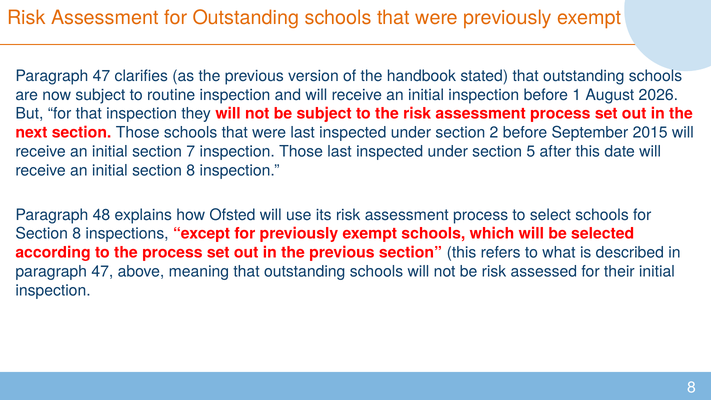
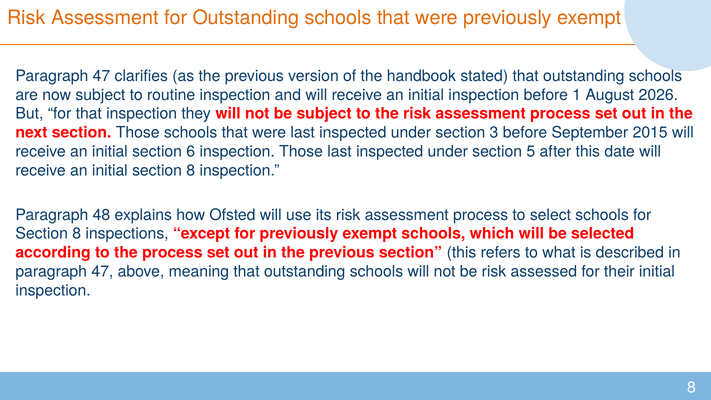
2: 2 -> 3 (494, 133)
7: 7 -> 6 (191, 152)
